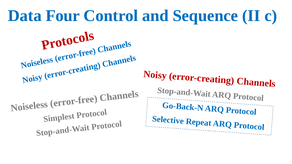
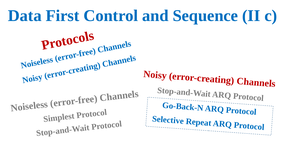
Four: Four -> First (63, 16)
